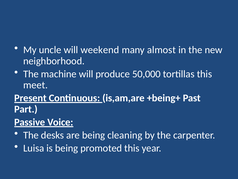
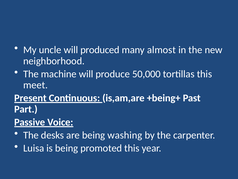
weekend: weekend -> produced (100, 50)
cleaning: cleaning -> washing (125, 135)
